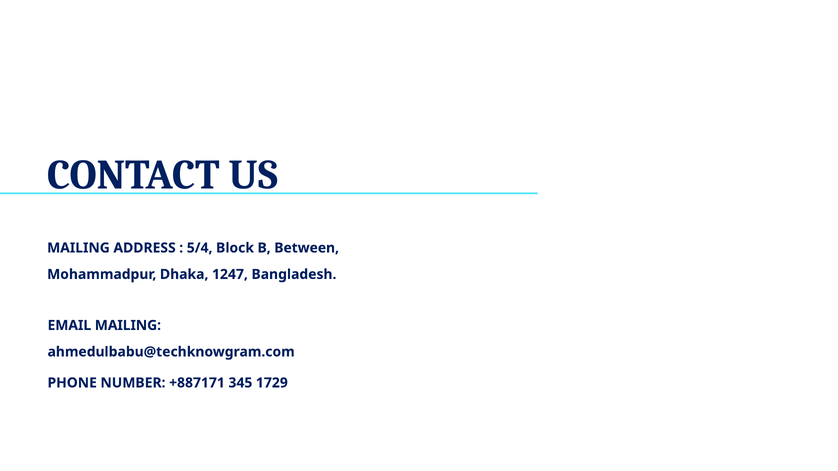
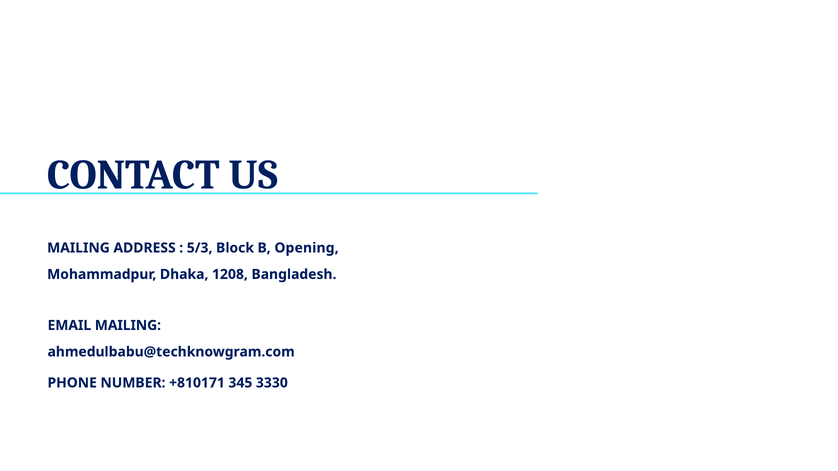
5/4: 5/4 -> 5/3 (200, 248)
Between: Between -> Opening (307, 248)
1247: 1247 -> 1208 (230, 275)
+887171: +887171 -> +810171 (197, 383)
1729: 1729 -> 3330 (272, 383)
